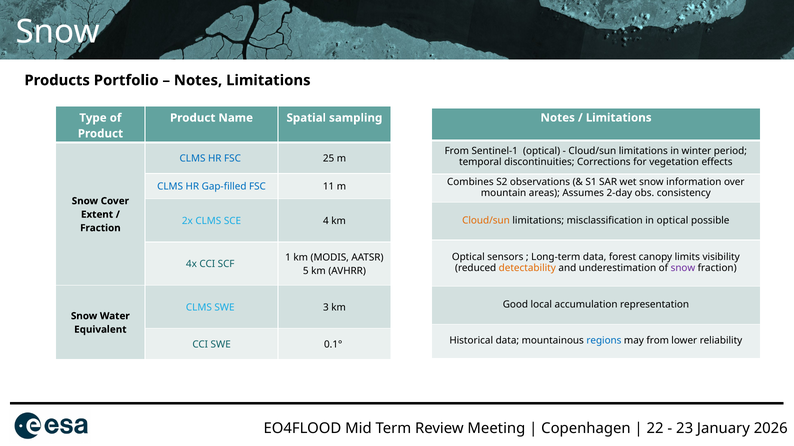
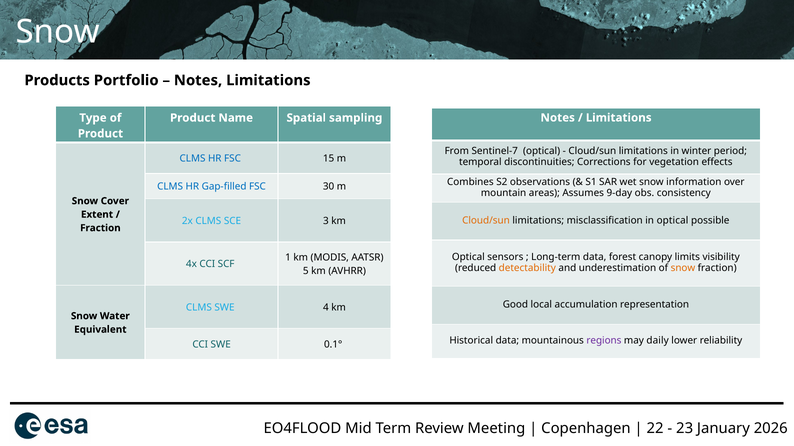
Sentinel-1: Sentinel-1 -> Sentinel-7 (495, 151)
25: 25 -> 15 (329, 159)
11: 11 -> 30 (329, 187)
2-day: 2-day -> 9-day (619, 193)
4: 4 -> 3 (326, 221)
snow colour: purple -> orange (683, 269)
3: 3 -> 4 (326, 308)
regions colour: blue -> purple (604, 341)
may from: from -> daily (658, 341)
